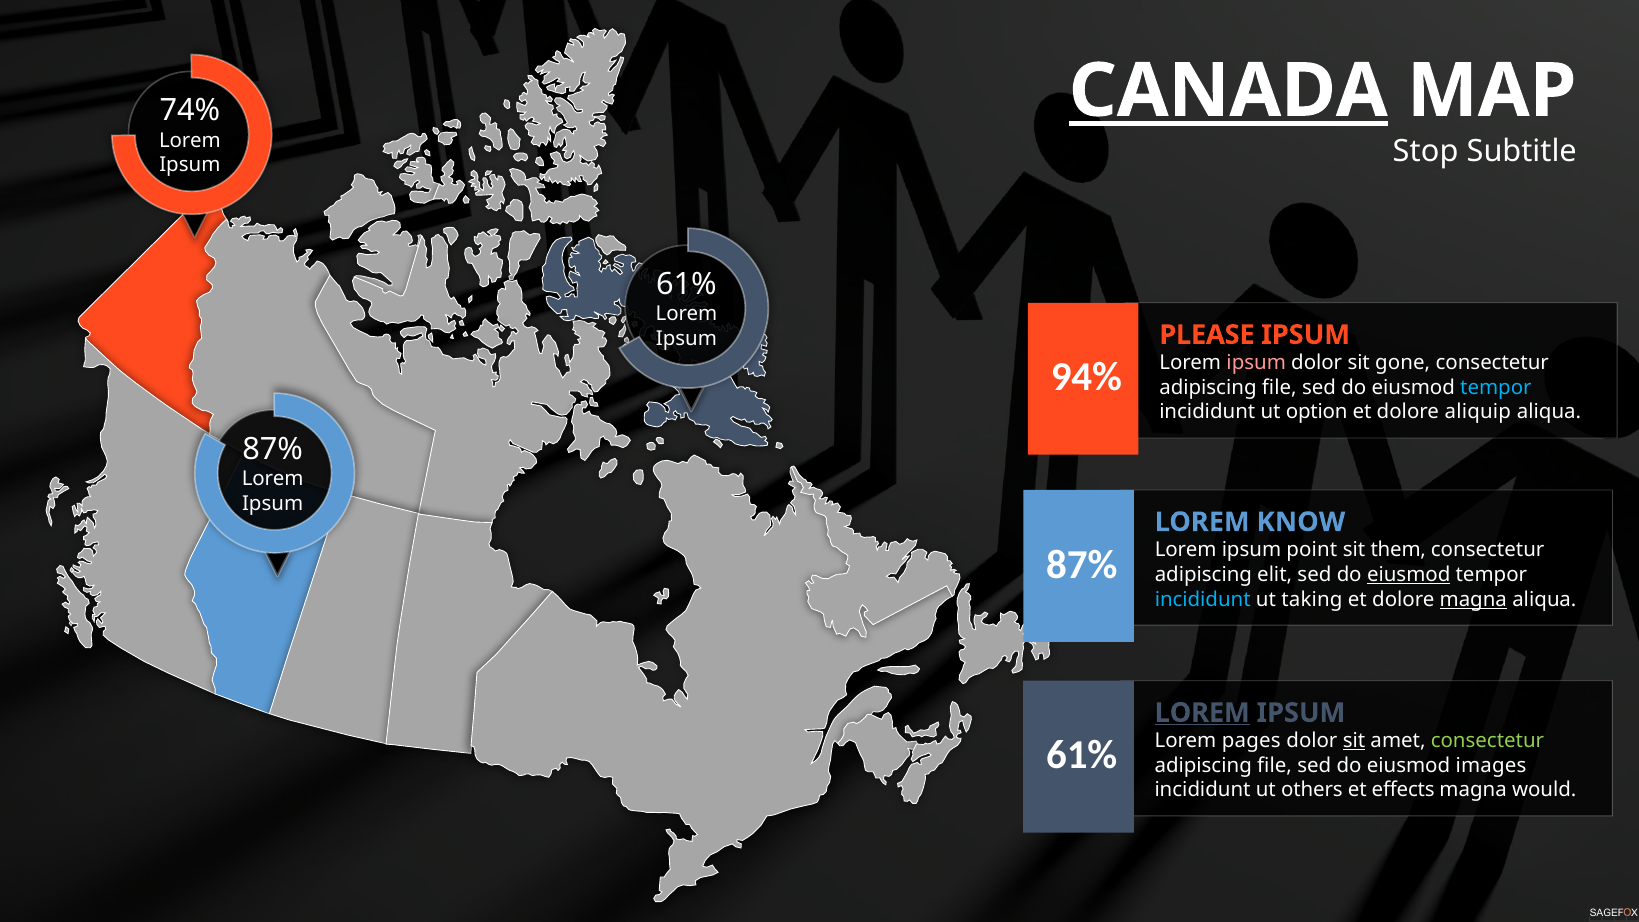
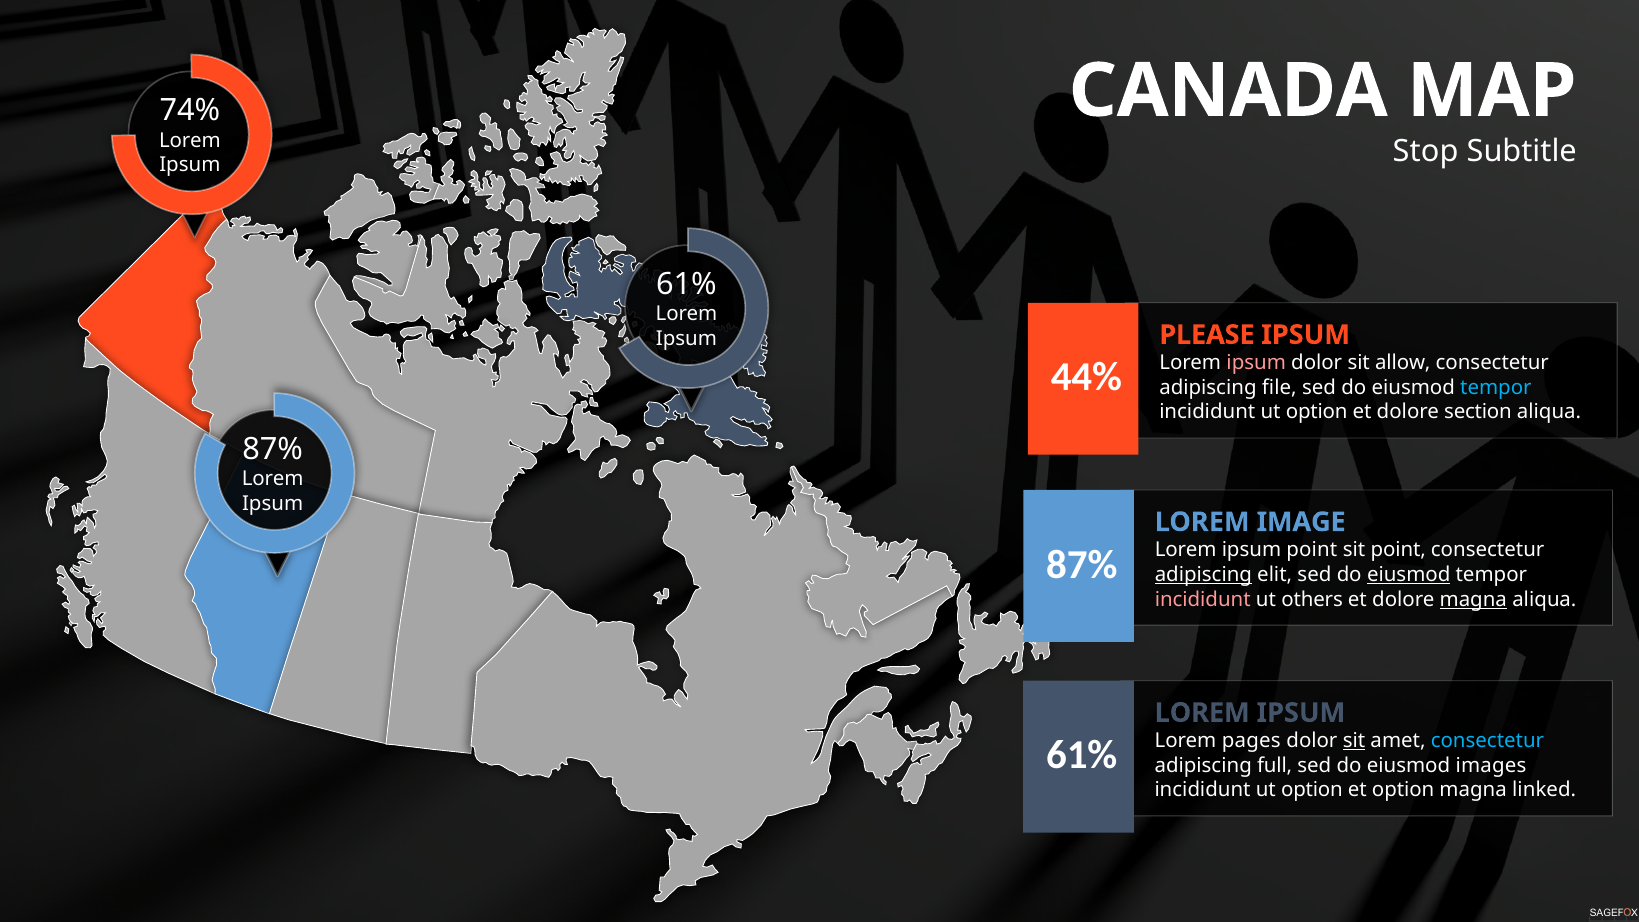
CANADA underline: present -> none (1228, 91)
gone: gone -> allow (1403, 363)
94%: 94% -> 44% (1086, 377)
aliquip: aliquip -> section (1478, 412)
KNOW: KNOW -> IMAGE (1301, 522)
sit them: them -> point (1398, 550)
adipiscing underline: none -> present (1203, 575)
incididunt colour: light blue -> pink (1203, 599)
taking: taking -> others (1312, 599)
LOREM underline: present -> none (1202, 713)
consectetur colour: light green -> light blue (1487, 741)
file: file -> full (1275, 766)
others: others -> option (1312, 790)
et effects: effects -> option (1403, 790)
would: would -> linked (1544, 790)
